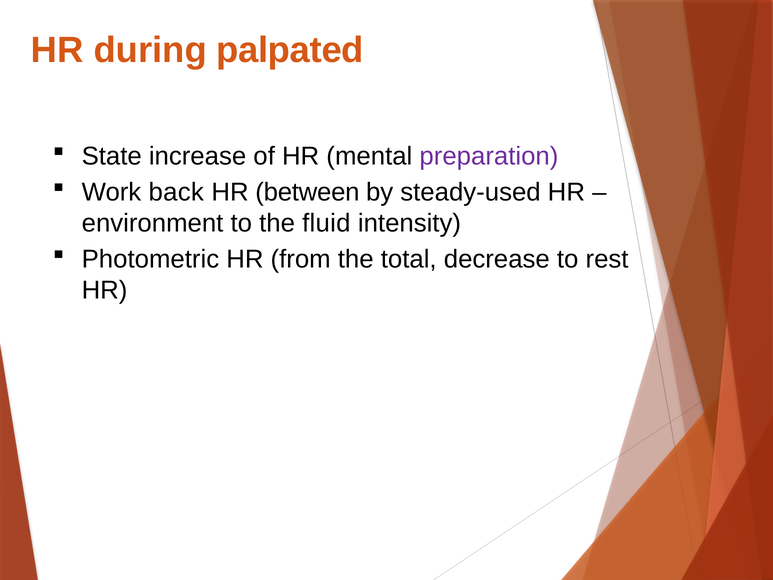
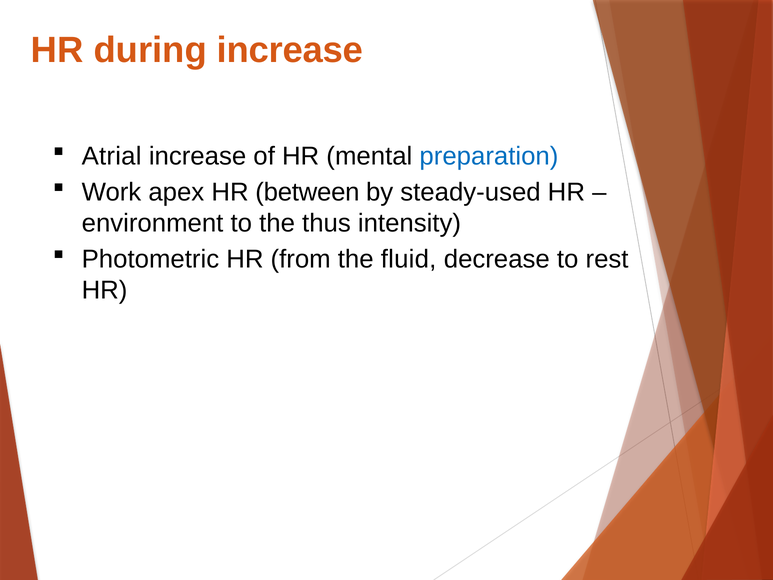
during palpated: palpated -> increase (290, 50)
State: State -> Atrial (112, 156)
preparation colour: purple -> blue (489, 156)
back: back -> apex (176, 192)
fluid: fluid -> thus (326, 223)
total: total -> fluid (409, 259)
